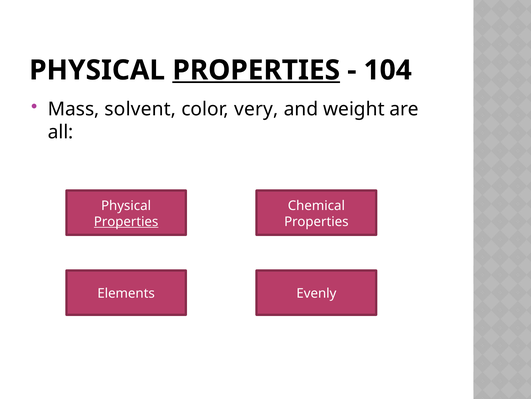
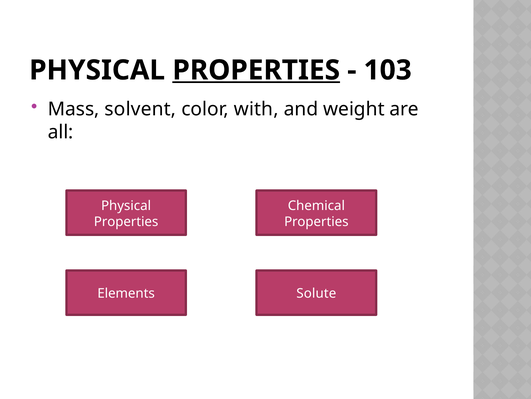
104: 104 -> 103 (388, 70)
very: very -> with (256, 109)
Properties underline: present -> none (126, 221)
Evenly: Evenly -> Solute (316, 293)
